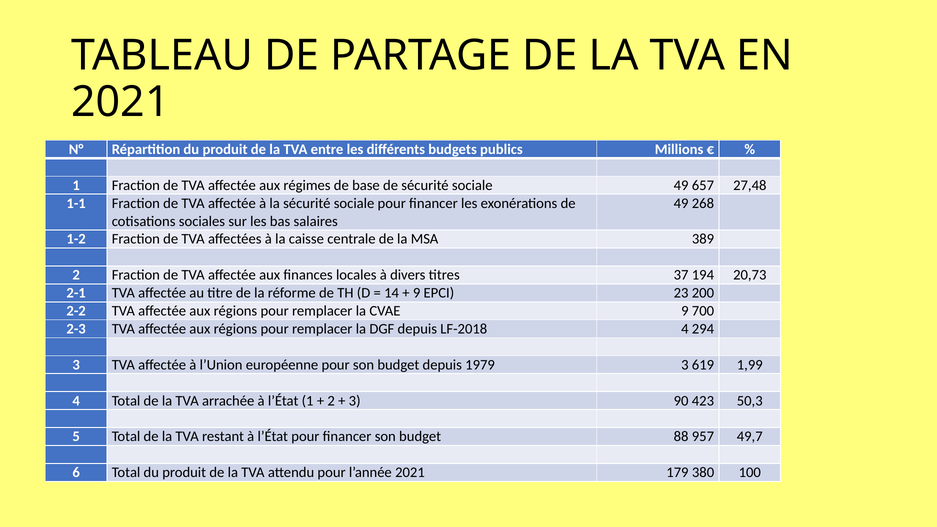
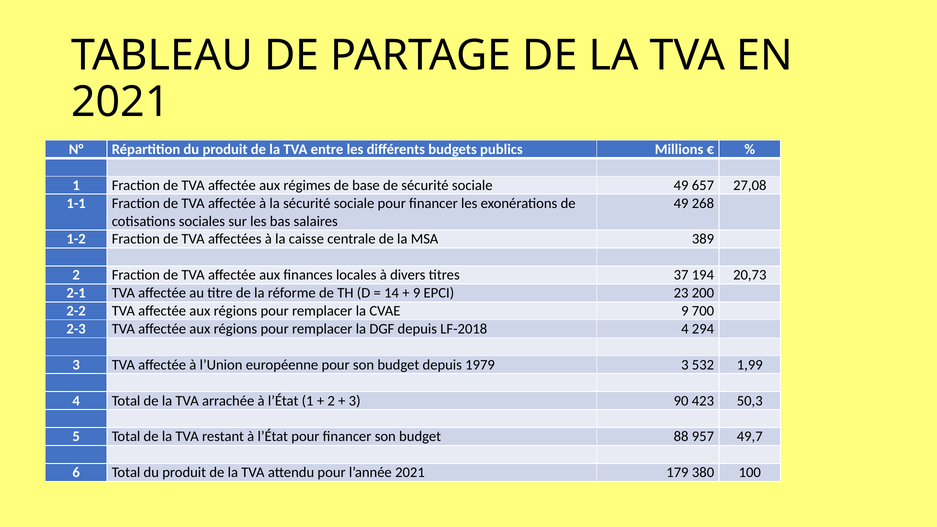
27,48: 27,48 -> 27,08 (750, 185)
619: 619 -> 532 (703, 365)
